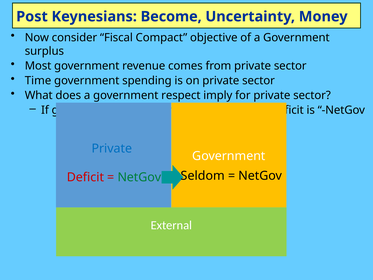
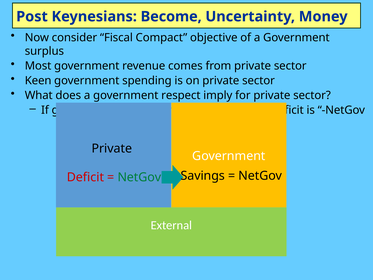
Time: Time -> Keen (38, 81)
Private colour: blue -> black (112, 148)
Seldom: Seldom -> Savings (203, 176)
